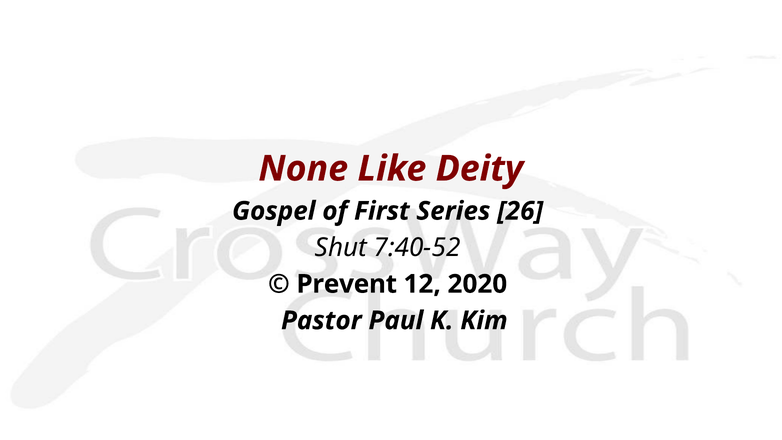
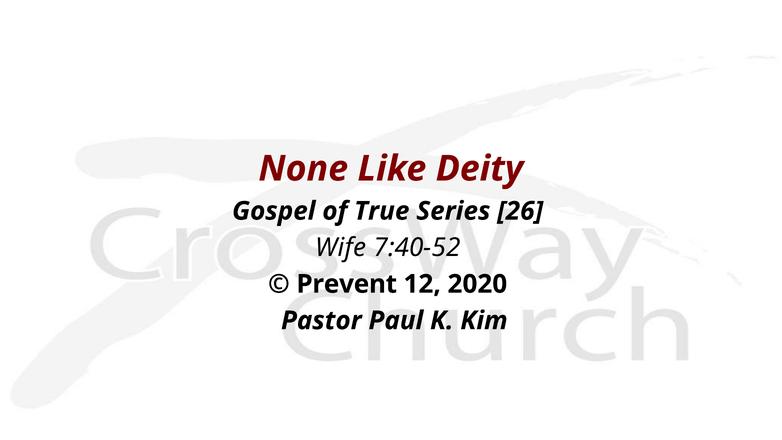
First: First -> True (382, 211)
Shut: Shut -> Wife (341, 248)
